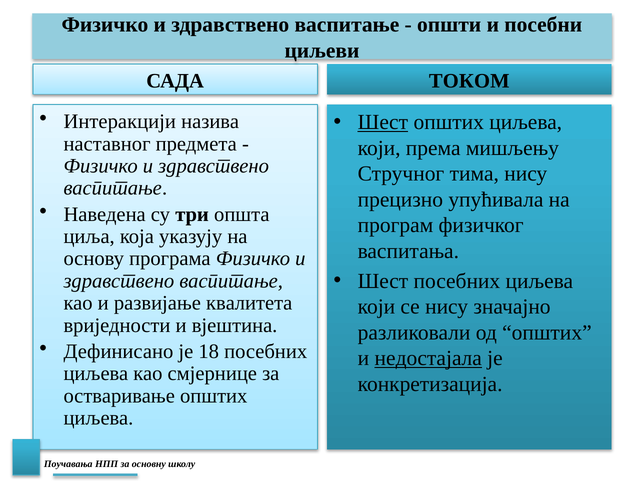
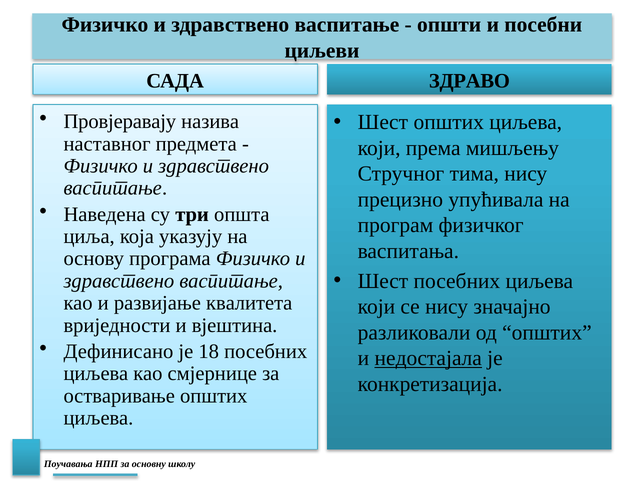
ТОКОМ: ТОКОМ -> ЗДРАВО (469, 81)
Интеракцији: Интеракцији -> Провјеравају (120, 122)
Шест underline: present -> none (383, 122)
